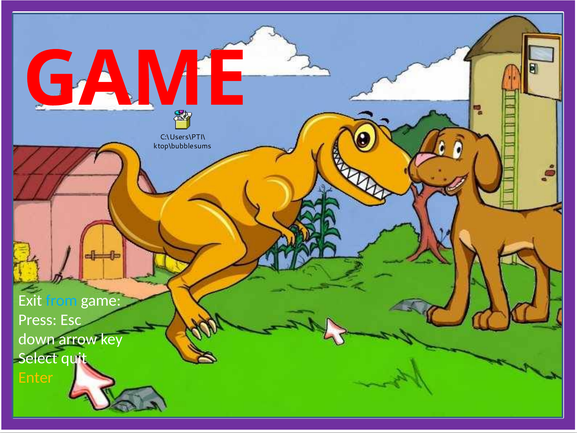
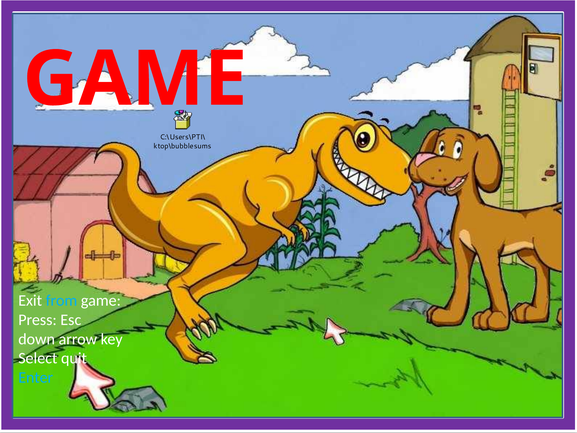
Enter colour: yellow -> light blue (36, 377)
